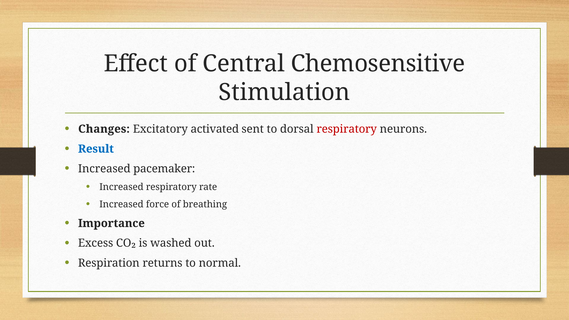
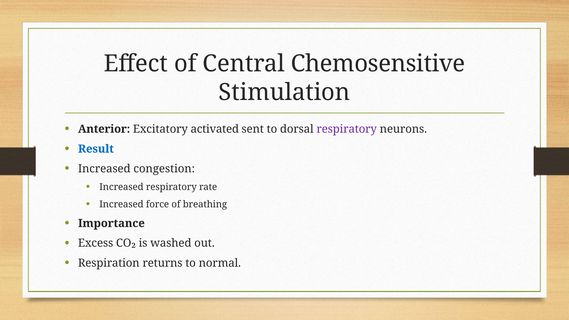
Changes: Changes -> Anterior (104, 129)
respiratory colour: red -> purple (347, 129)
pacemaker: pacemaker -> congestion (164, 169)
